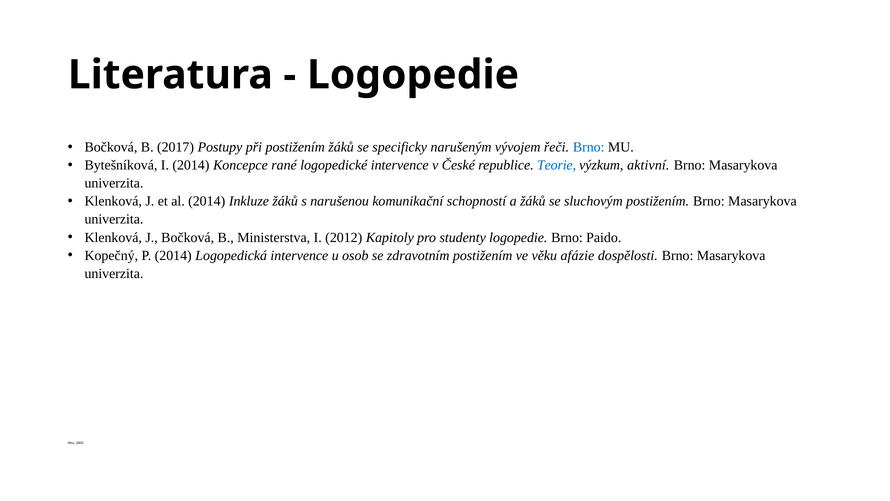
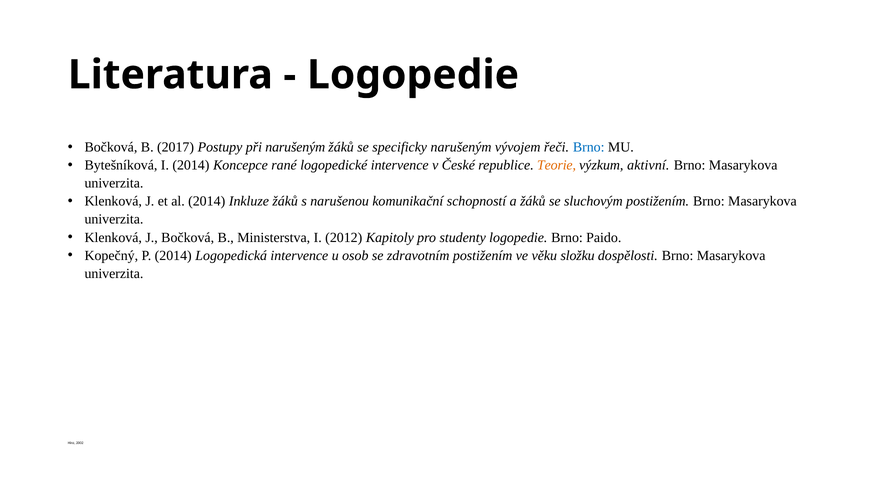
při postižením: postižením -> narušeným (295, 147)
Teorie colour: blue -> orange (557, 165)
afázie: afázie -> složku (578, 255)
